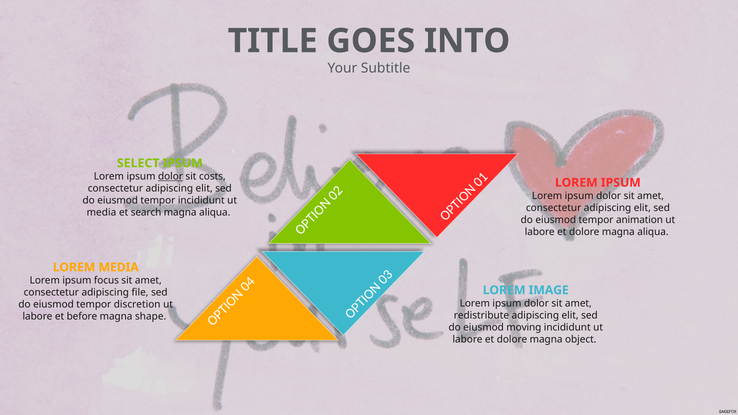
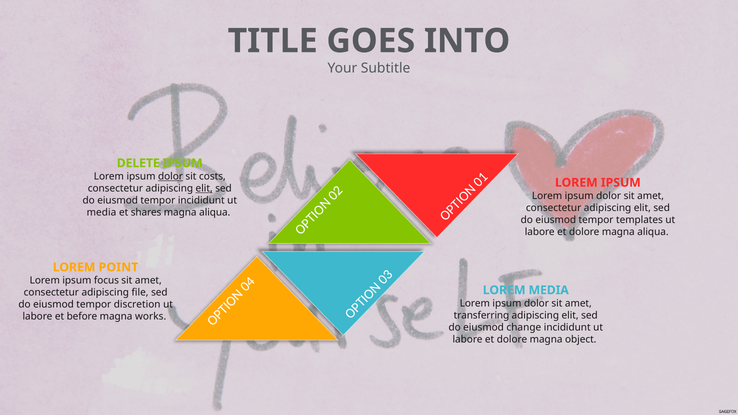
SELECT: SELECT -> DELETE (138, 163)
elit underline: none -> present (204, 188)
search: search -> shares (146, 212)
animation: animation -> templates (639, 220)
LOREM MEDIA: MEDIA -> POINT (119, 267)
LOREM IMAGE: IMAGE -> MEDIA (549, 290)
redistribute: redistribute -> transferring (481, 316)
shape: shape -> works (151, 317)
moving: moving -> change (524, 328)
